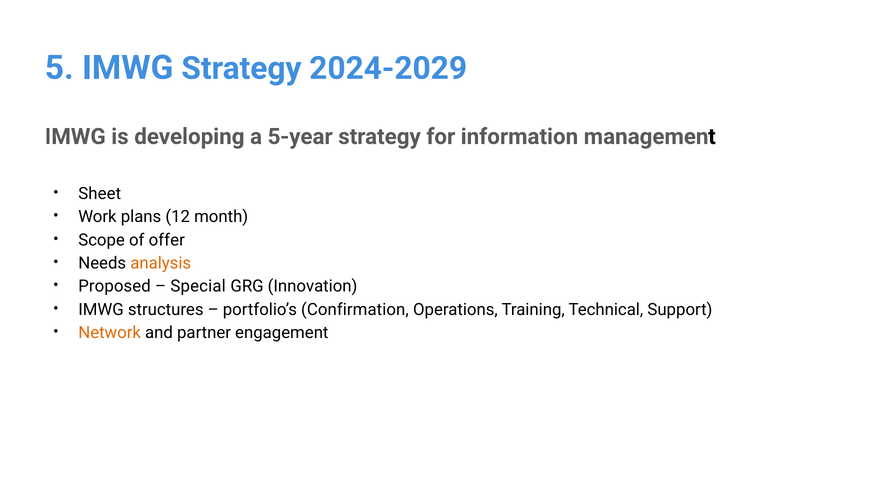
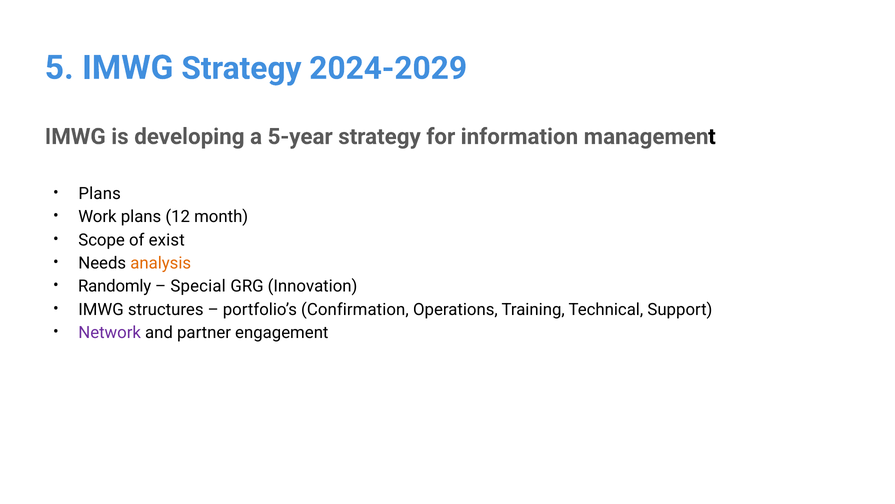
Sheet: Sheet -> Plans (100, 193)
offer: offer -> exist (167, 240)
Proposed: Proposed -> Randomly (115, 286)
Network colour: orange -> purple (110, 332)
